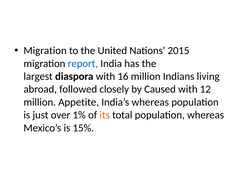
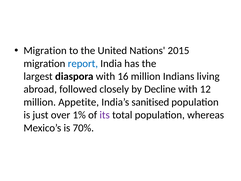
Caused: Caused -> Decline (160, 89)
India’s whereas: whereas -> sanitised (150, 102)
its colour: orange -> purple (105, 115)
15%: 15% -> 70% (83, 128)
